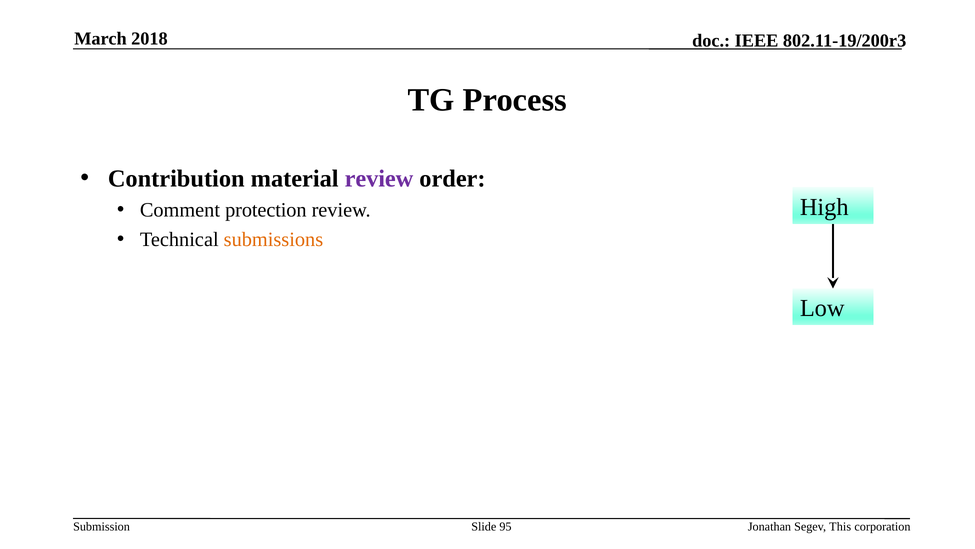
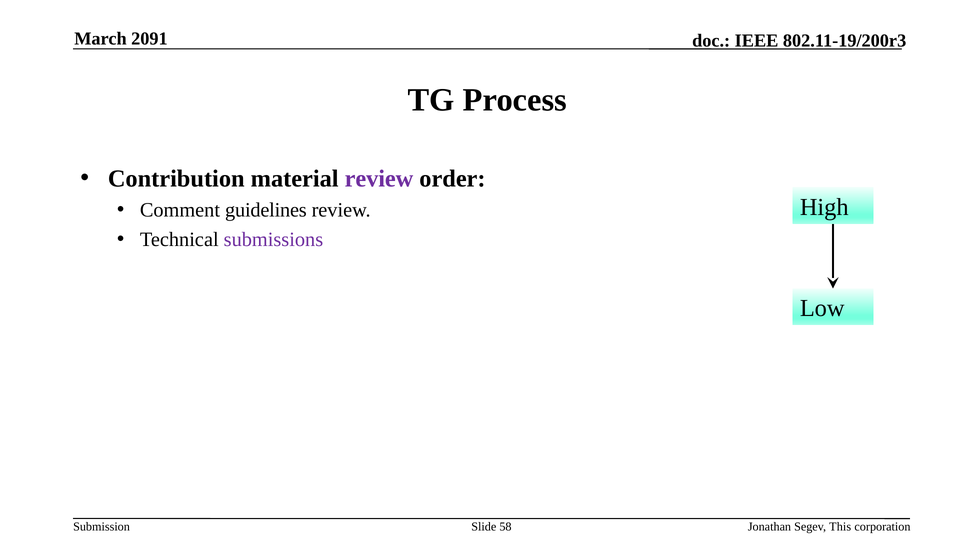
2018: 2018 -> 2091 (149, 39)
protection: protection -> guidelines (266, 210)
submissions colour: orange -> purple (273, 239)
95: 95 -> 58 (505, 526)
